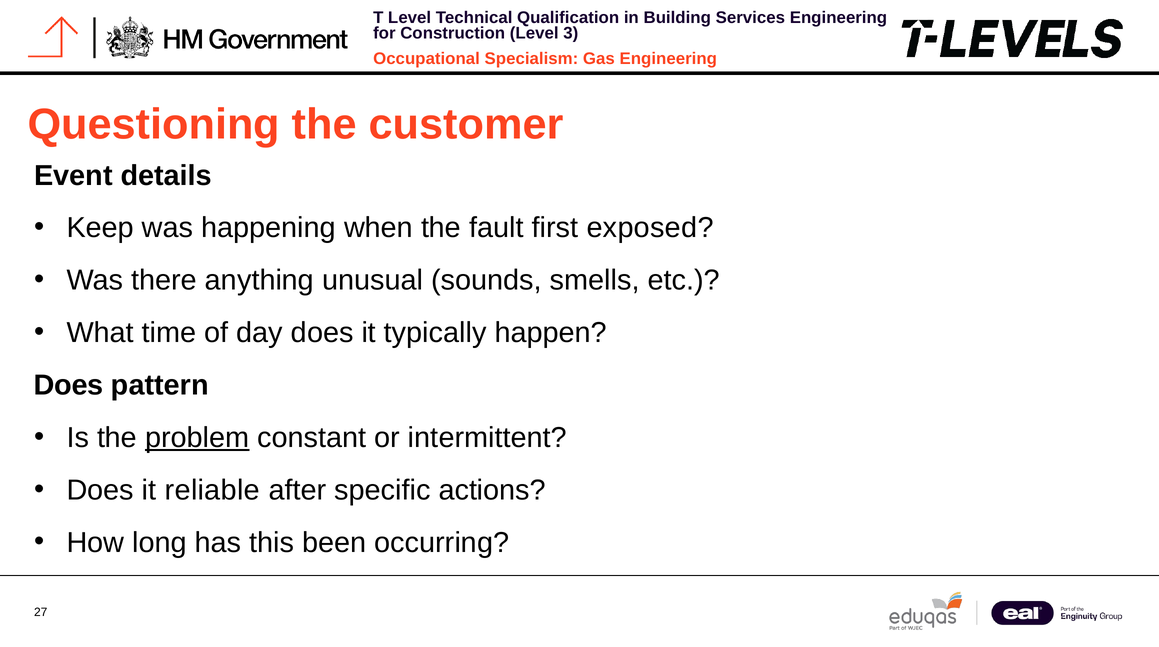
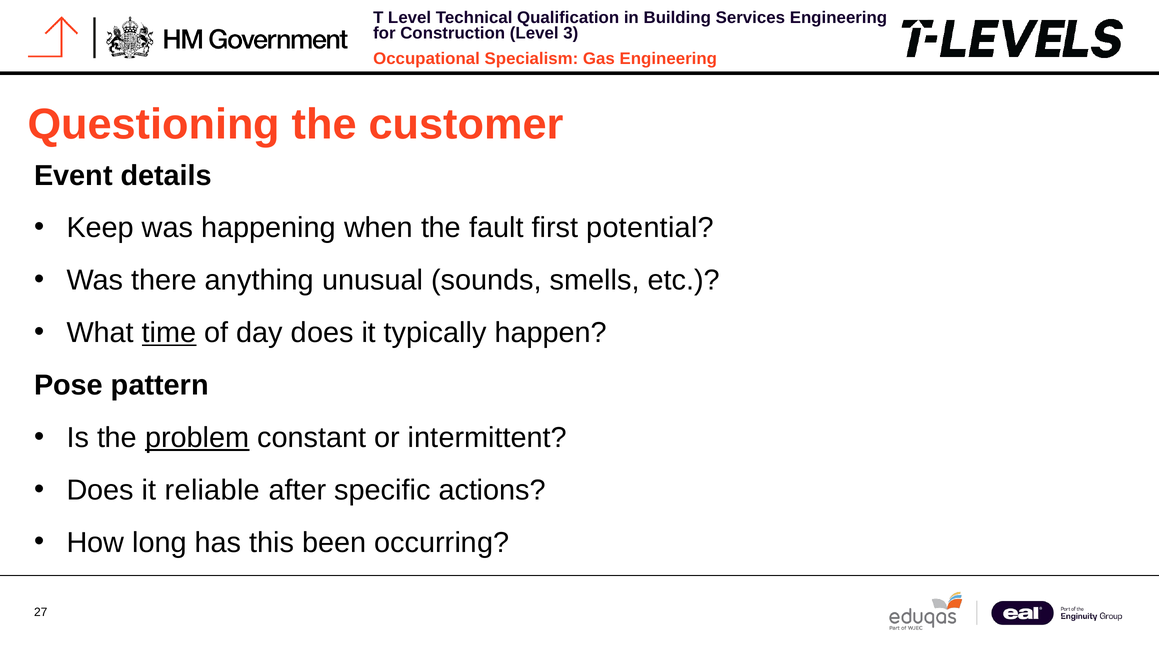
exposed: exposed -> potential (650, 228)
time underline: none -> present (169, 333)
Does: Does -> Pose (69, 386)
